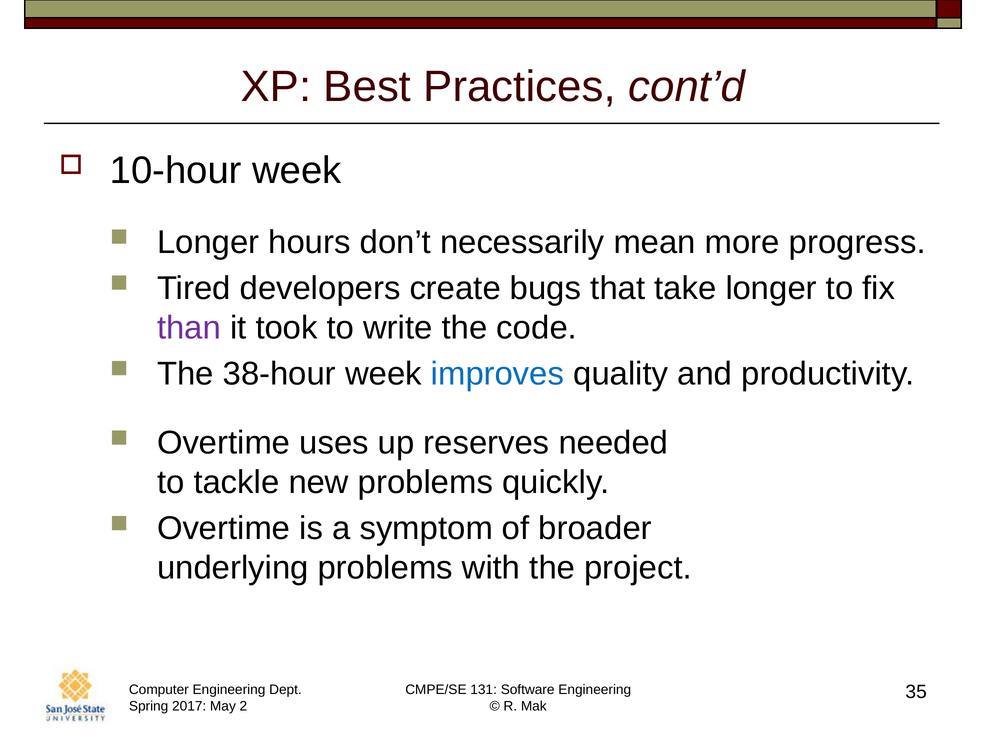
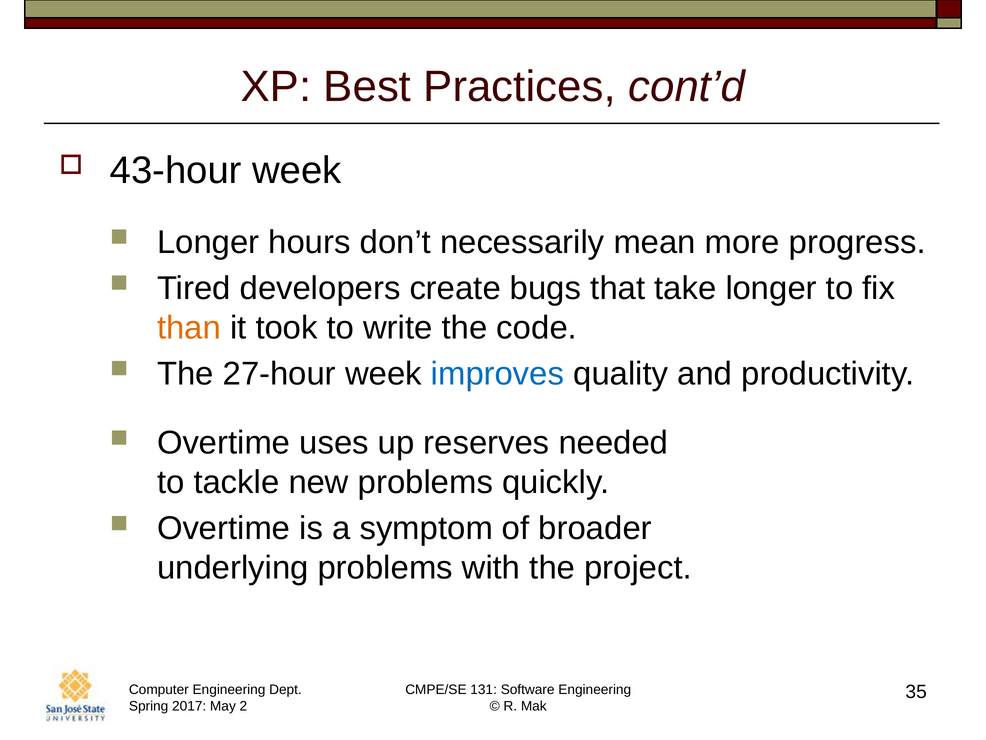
10-hour: 10-hour -> 43-hour (176, 170)
than colour: purple -> orange (189, 328)
38-hour: 38-hour -> 27-hour (279, 374)
